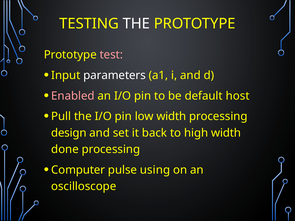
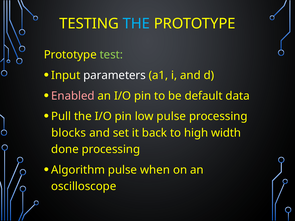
THE colour: white -> light blue (136, 24)
test colour: pink -> light green (111, 55)
host: host -> data (238, 96)
low width: width -> pulse (171, 117)
design: design -> blocks (69, 133)
Computer: Computer -> Algorithm (78, 170)
using: using -> when (155, 170)
